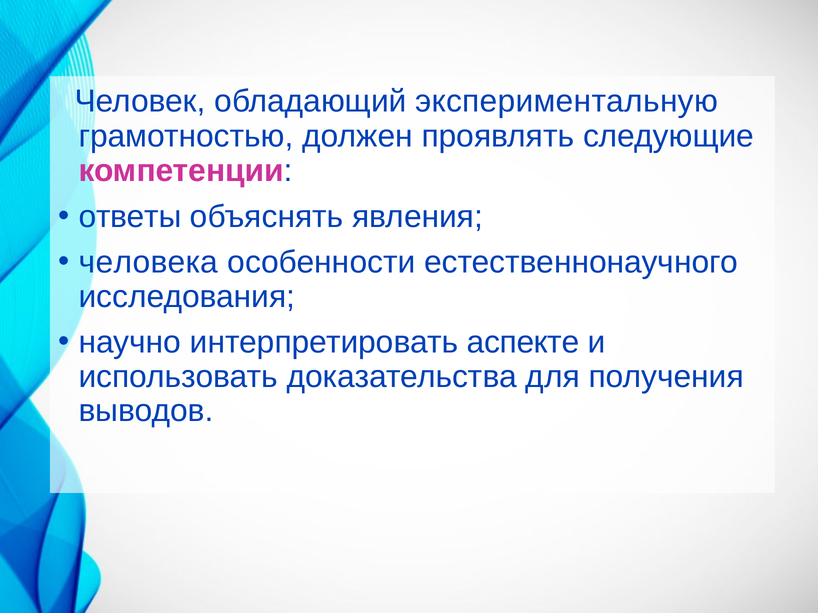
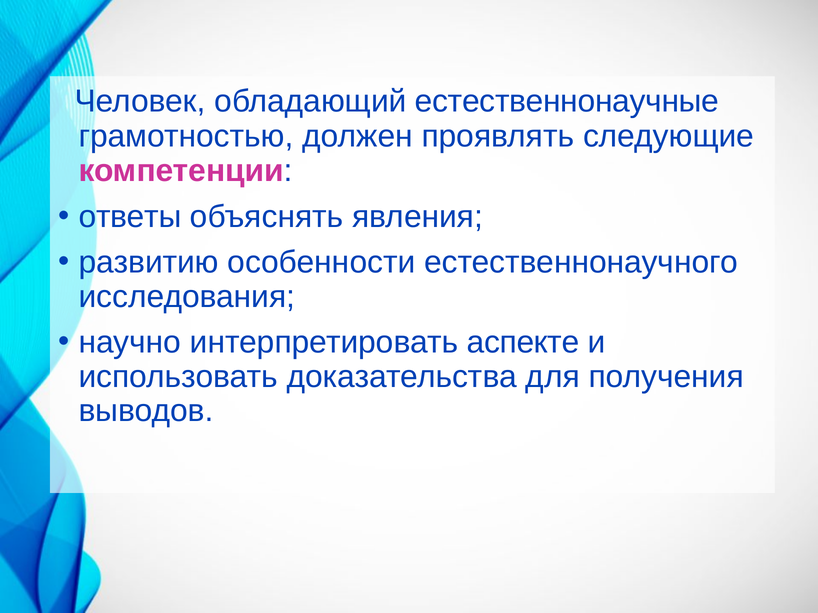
экспериментальную: экспериментальную -> естественнонаучные (567, 101)
человека: человека -> развитию (149, 262)
